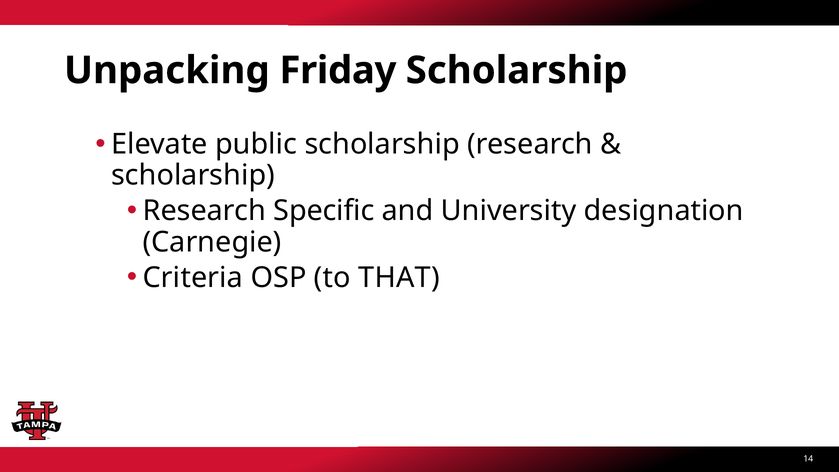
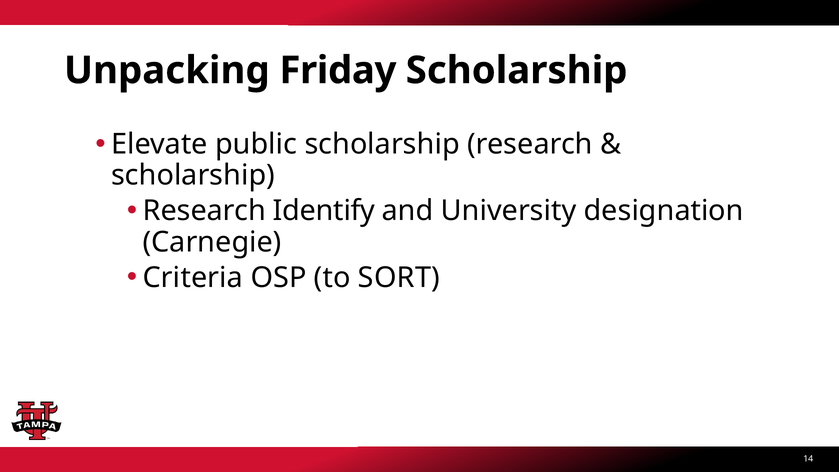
Specific: Specific -> Identify (324, 211)
THAT: THAT -> SORT (399, 277)
